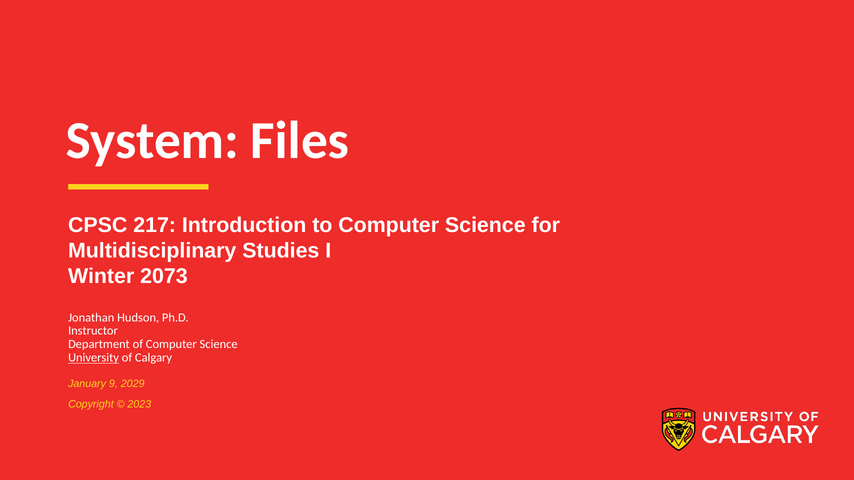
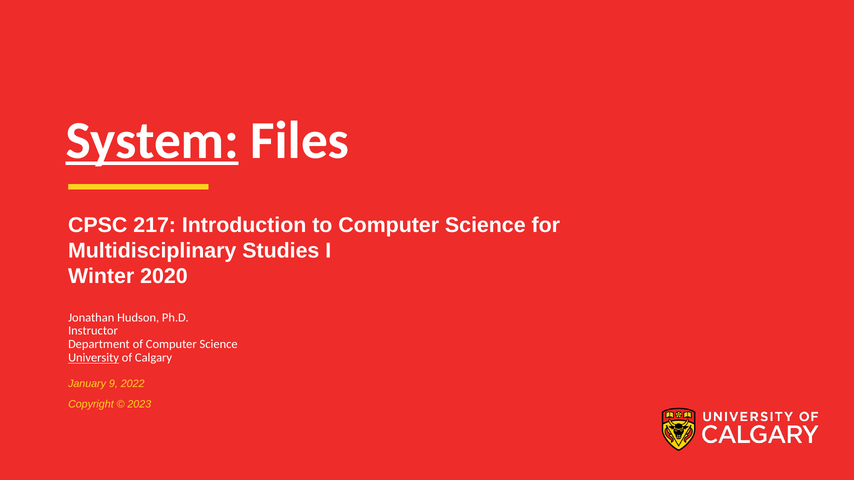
System underline: none -> present (152, 141)
2073: 2073 -> 2020 (164, 277)
2029: 2029 -> 2022 (133, 384)
